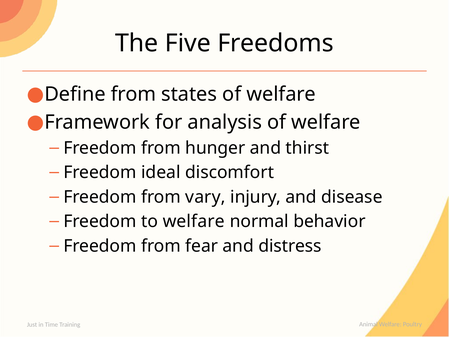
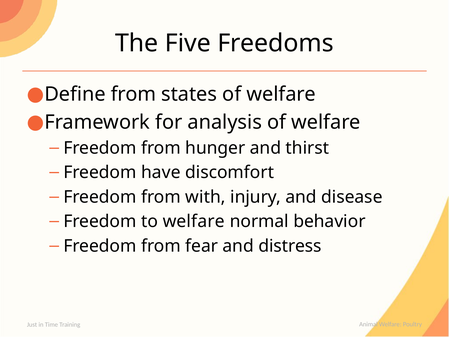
ideal: ideal -> have (161, 172)
vary: vary -> with (205, 197)
